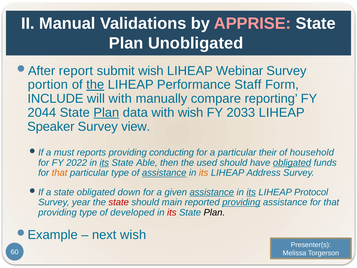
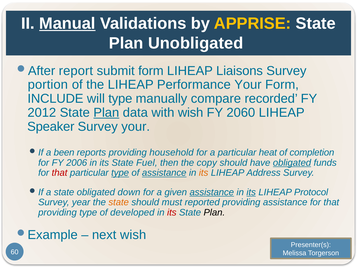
Manual underline: none -> present (67, 23)
APPRISE colour: pink -> yellow (253, 23)
submit wish: wish -> form (151, 71)
Webinar: Webinar -> Liaisons (240, 71)
the underline: present -> none (95, 85)
Performance Staff: Staff -> Your (248, 85)
will with: with -> type (120, 99)
reporting: reporting -> recorded (271, 99)
2044: 2044 -> 2012 (42, 112)
2033: 2033 -> 2060 (241, 112)
Survey view: view -> your (136, 126)
must: must -> been (64, 152)
conducting: conducting -> household (171, 152)
their: their -> heat (268, 152)
household: household -> completion (312, 152)
2022: 2022 -> 2006 (77, 163)
its underline: present -> none (104, 163)
Able: Able -> Fuel (147, 163)
used: used -> copy (207, 163)
that colour: orange -> red (60, 173)
type underline: none -> present (120, 173)
state colour: red -> orange (119, 202)
main: main -> must (172, 202)
providing underline: present -> none (241, 202)
